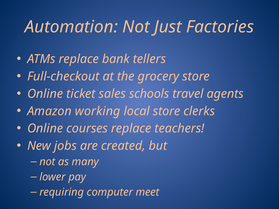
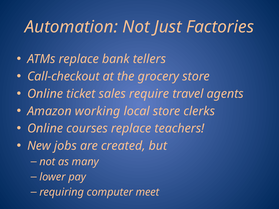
Full-checkout: Full-checkout -> Call-checkout (63, 76)
schools: schools -> require (149, 94)
